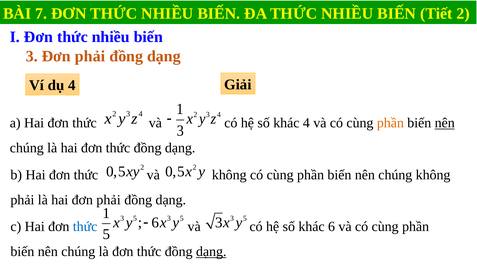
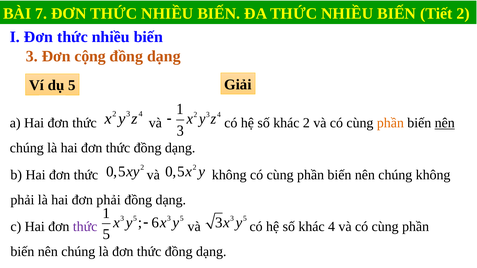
3 Đơn phải: phải -> cộng (90, 56)
dụ 4: 4 -> 5 (72, 85)
khác 4: 4 -> 2 (306, 123)
thức colour: blue -> purple (85, 227)
khác 6: 6 -> 4 (332, 227)
dạng underline: present -> none (211, 252)
